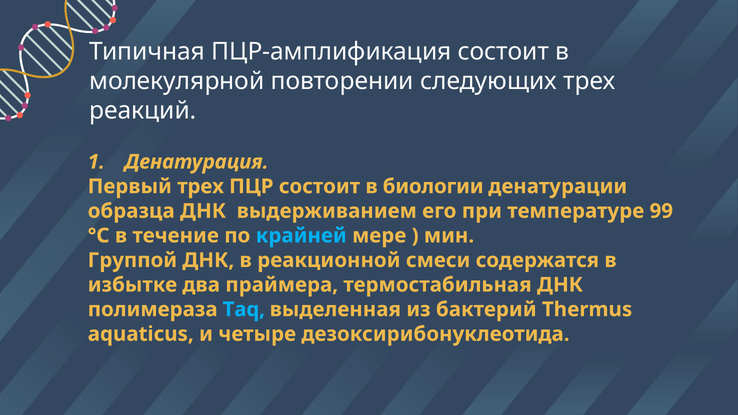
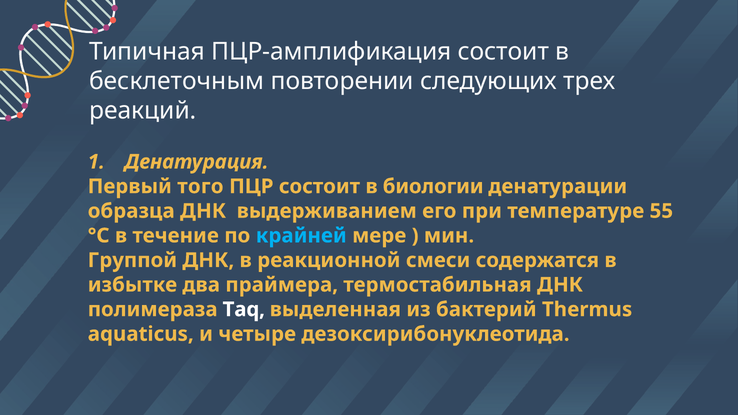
молекулярной: молекулярной -> бесклеточным (177, 81)
Первый трех: трех -> того (200, 187)
99: 99 -> 55 (661, 211)
Taq colour: light blue -> white (244, 310)
